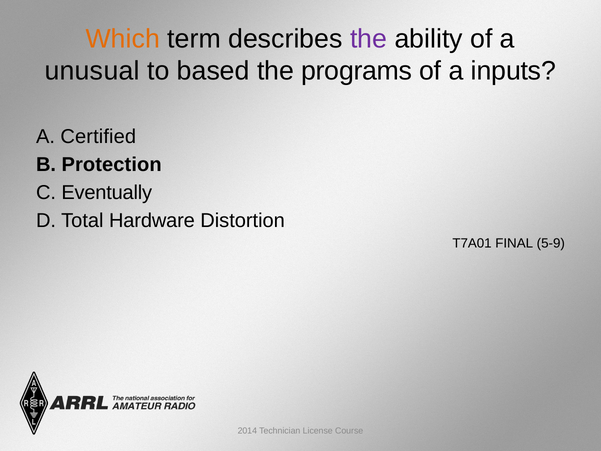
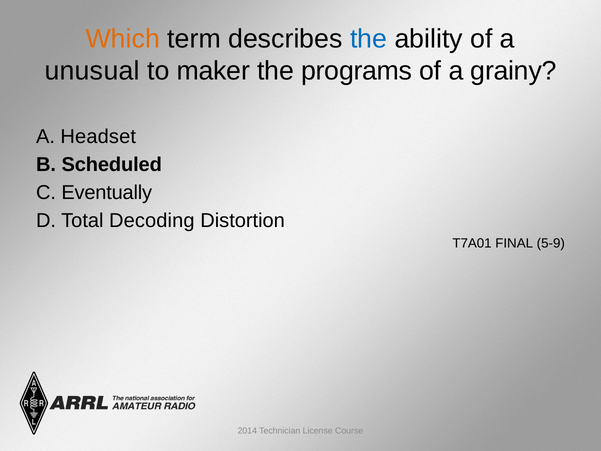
the colour: purple -> blue (369, 39)
based: based -> maker (213, 71)
inputs: inputs -> grainy (513, 71)
Certified: Certified -> Headset (98, 137)
Protection: Protection -> Scheduled (112, 165)
Hardware: Hardware -> Decoding (152, 221)
